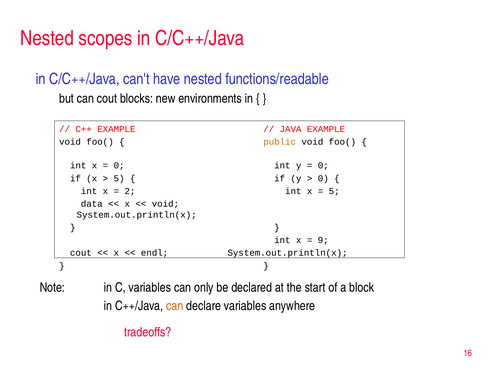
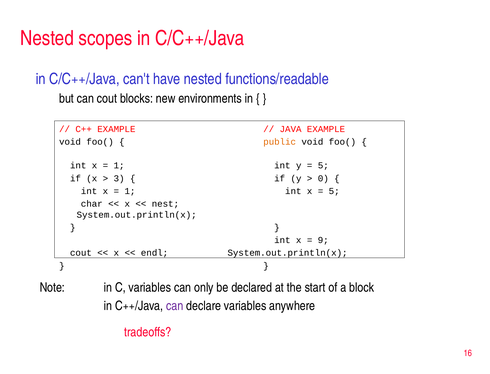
0: 0 -> 1 (119, 165)
0: 0 -> 5 (323, 165)
5: 5 -> 3 (119, 178)
2: 2 -> 1 (130, 191)
data: data -> char (92, 203)
void: void -> nest (165, 203)
can colour: orange -> purple (175, 305)
